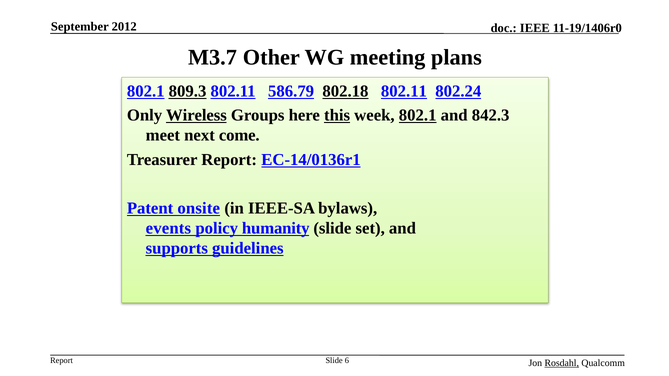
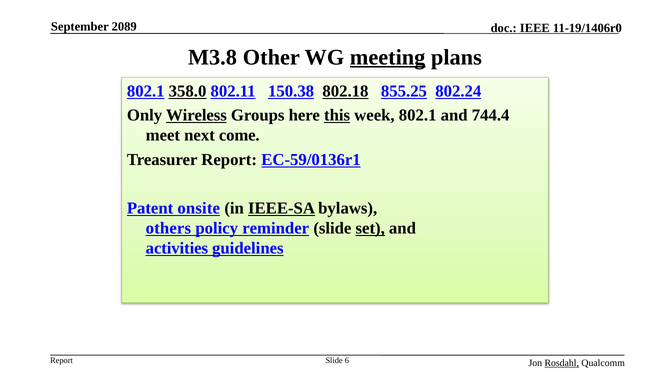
2012: 2012 -> 2089 (124, 27)
M3.7: M3.7 -> M3.8 (212, 57)
meeting underline: none -> present (388, 57)
809.3: 809.3 -> 358.0 (188, 91)
586.79: 586.79 -> 150.38 (291, 91)
802.18 802.11: 802.11 -> 855.25 (404, 91)
802.1 underline: present -> none (418, 116)
842.3: 842.3 -> 744.4 (491, 116)
EC-14/0136r1: EC-14/0136r1 -> EC-59/0136r1 (311, 160)
IEEE-SA underline: none -> present (282, 208)
events: events -> others (168, 228)
humanity: humanity -> reminder (276, 228)
set underline: none -> present (370, 228)
supports: supports -> activities (177, 248)
